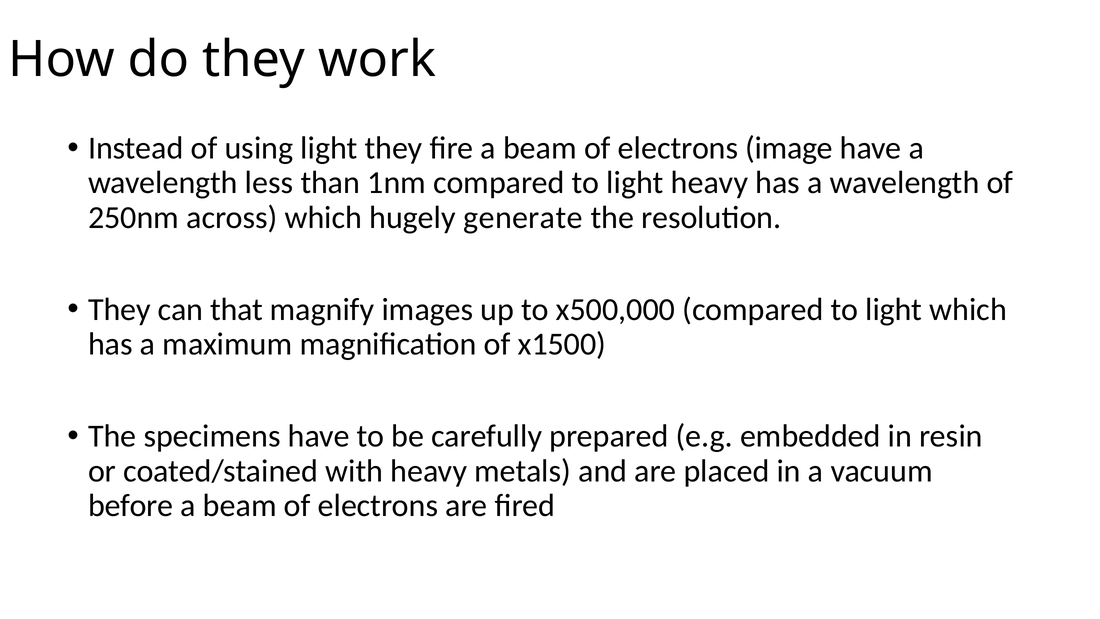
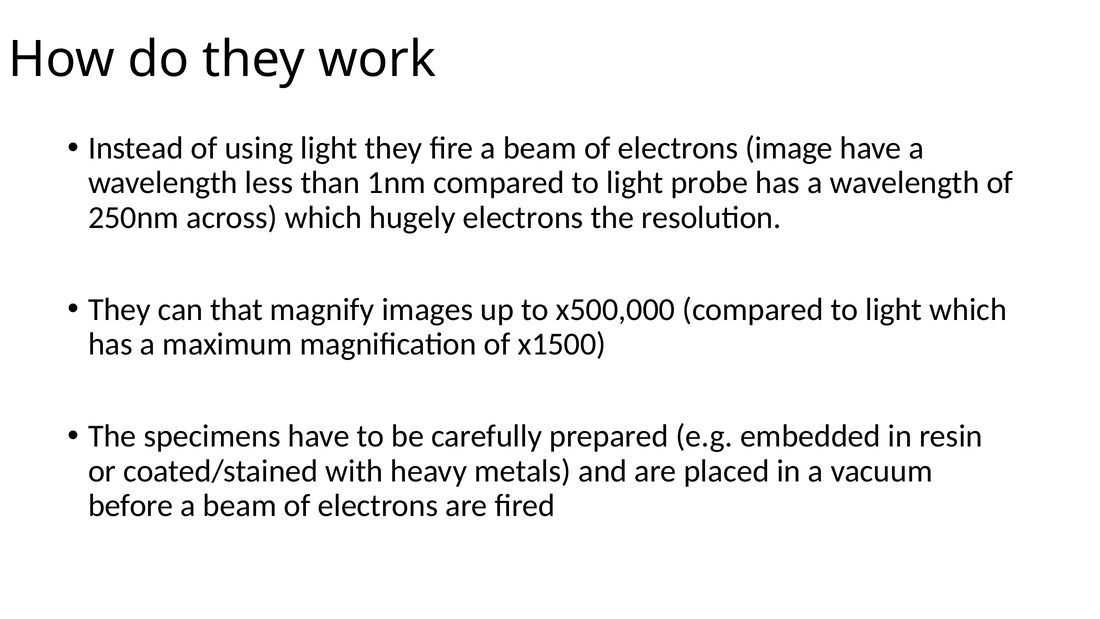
light heavy: heavy -> probe (709, 183)
hugely generate: generate -> electrons (523, 217)
